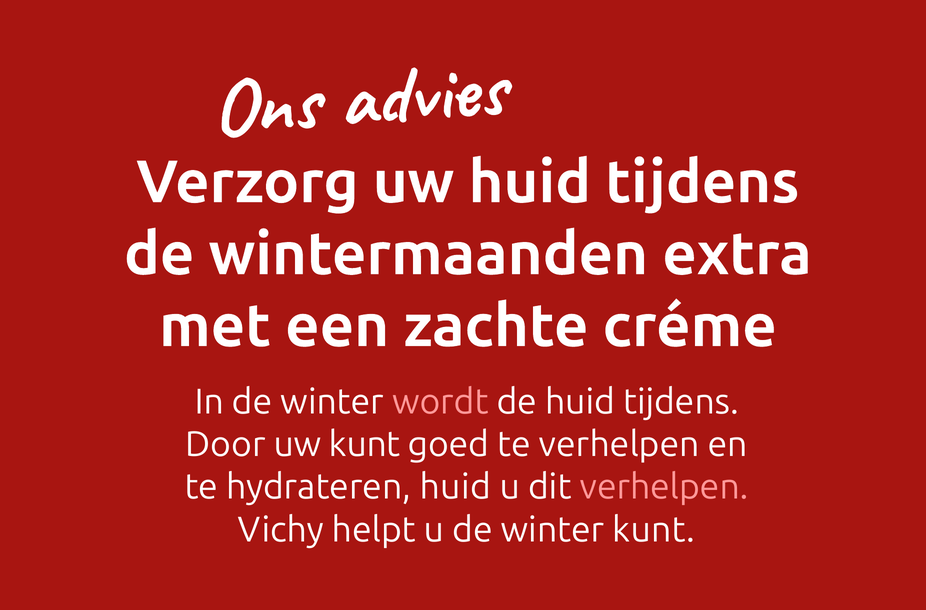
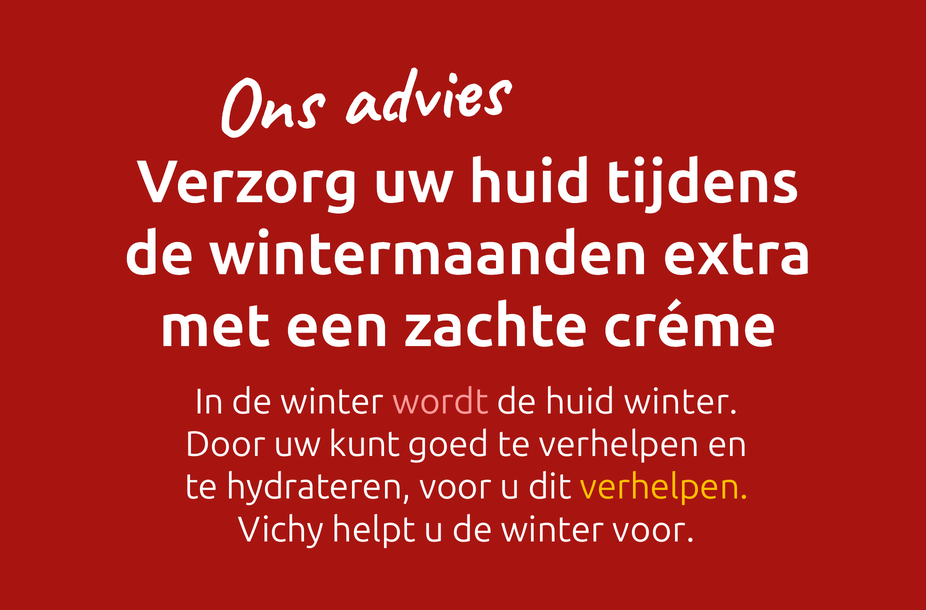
de huid tijdens: tijdens -> winter (681, 402)
hydrateren huid: huid -> voor (455, 487)
verhelpen colour: pink -> yellow (664, 487)
winter kunt: kunt -> voor (654, 530)
